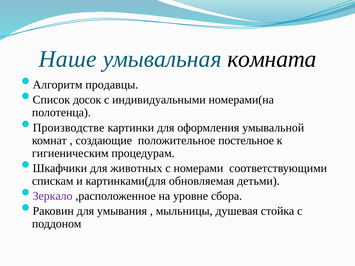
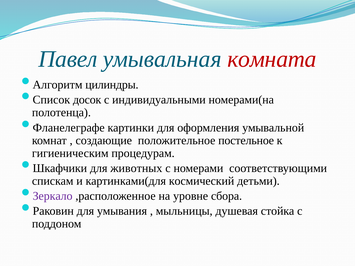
Наше: Наше -> Павел (68, 59)
комната colour: black -> red (272, 59)
продавцы: продавцы -> цилиндры (112, 85)
Производстве: Производстве -> Фланелеграфе (69, 128)
обновляемая: обновляемая -> космический (202, 181)
